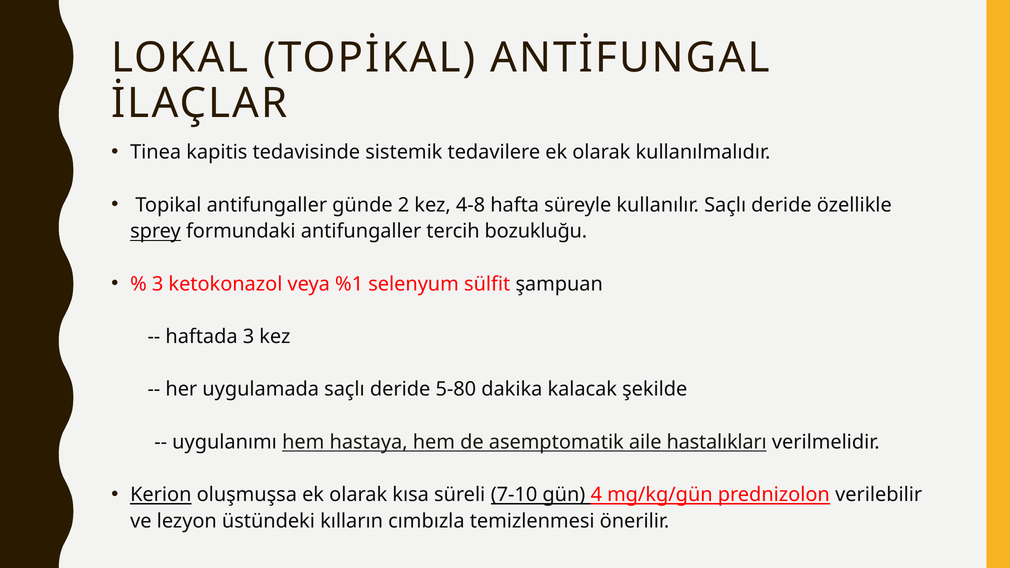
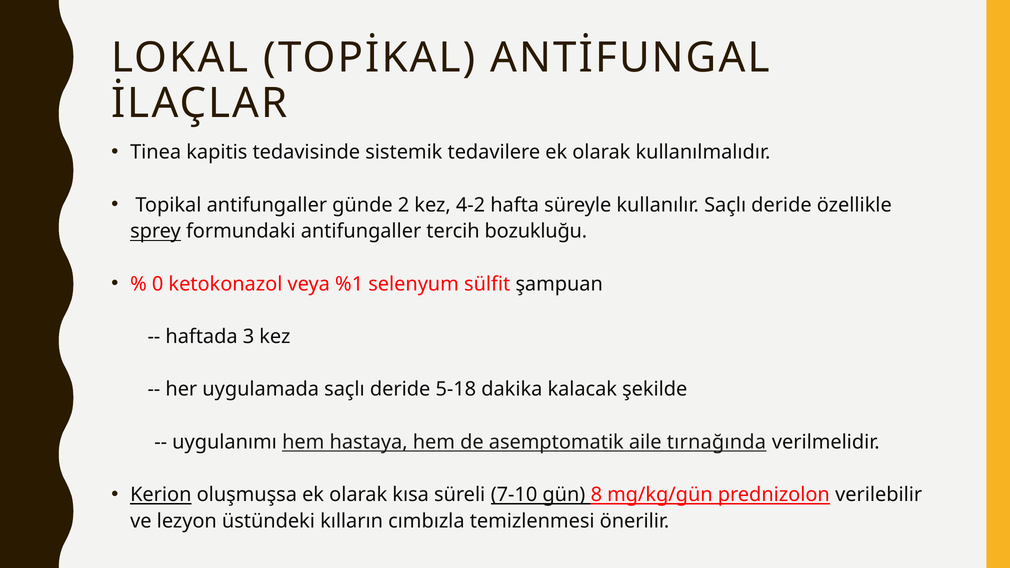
4-8: 4-8 -> 4-2 (471, 205)
3: 3 -> 0 (158, 284)
5-80: 5-80 -> 5-18 (456, 389)
hastalıkları: hastalıkları -> tırnağında (716, 442)
4: 4 -> 8 (596, 495)
